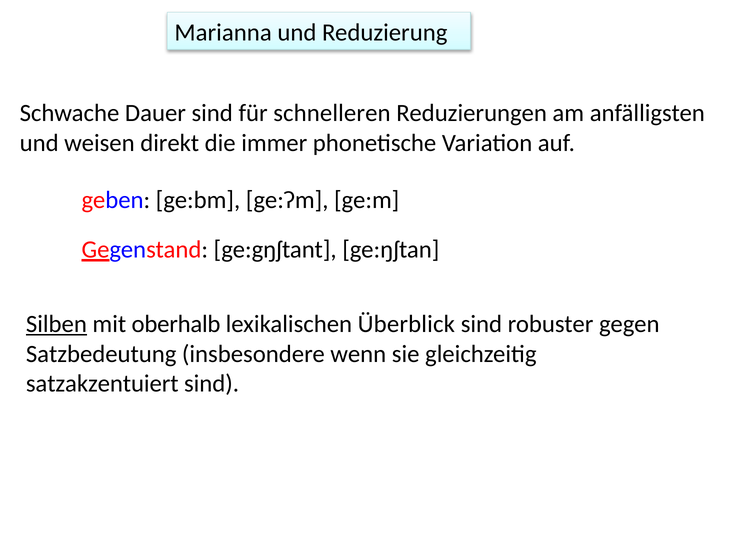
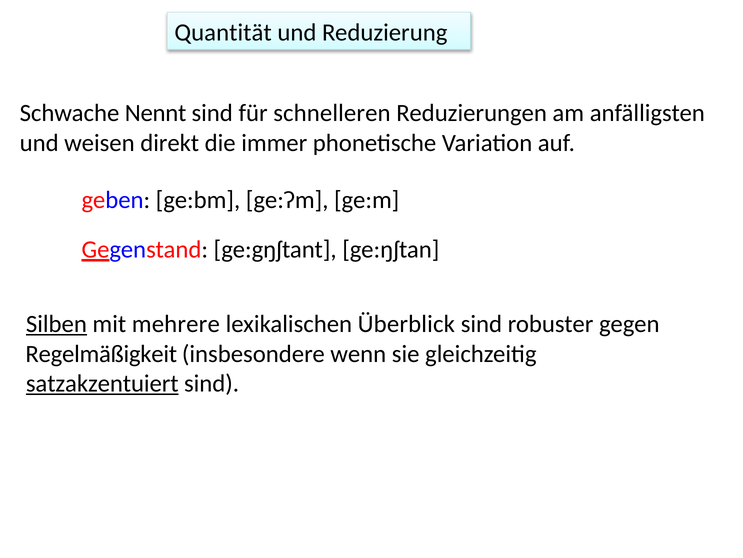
Marianna: Marianna -> Quantität (223, 33)
Dauer: Dauer -> Nennt (156, 113)
oberhalb: oberhalb -> mehrere (176, 324)
Satzbedeutung: Satzbedeutung -> Regelmäßigkeit (101, 353)
satzakzentuiert underline: none -> present (102, 383)
